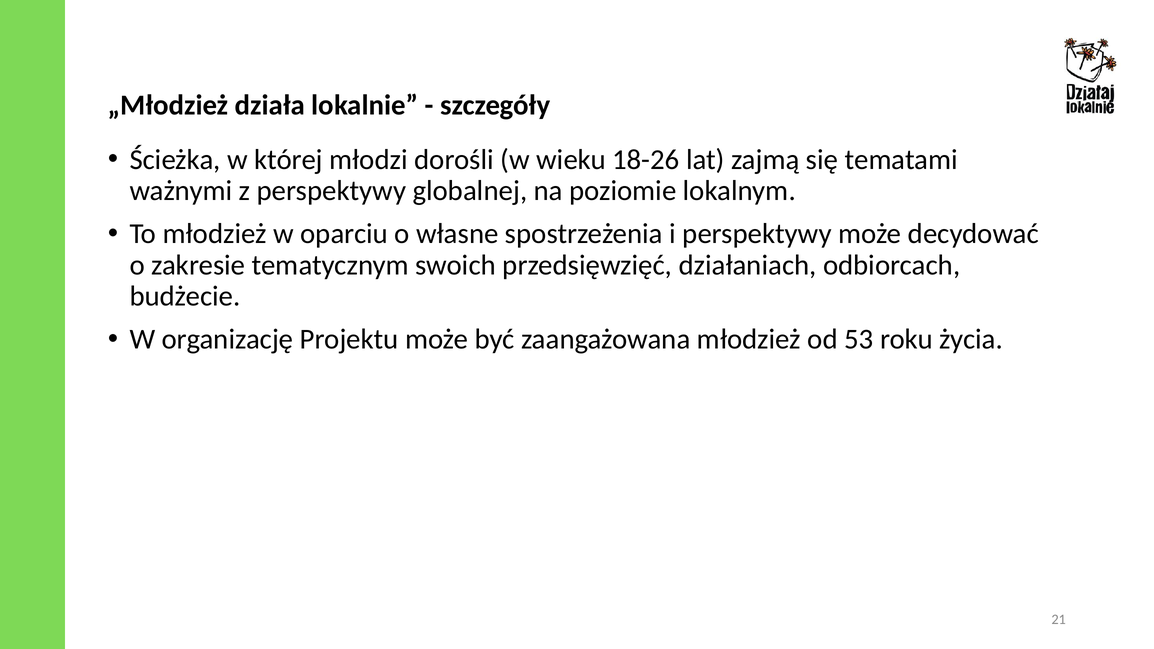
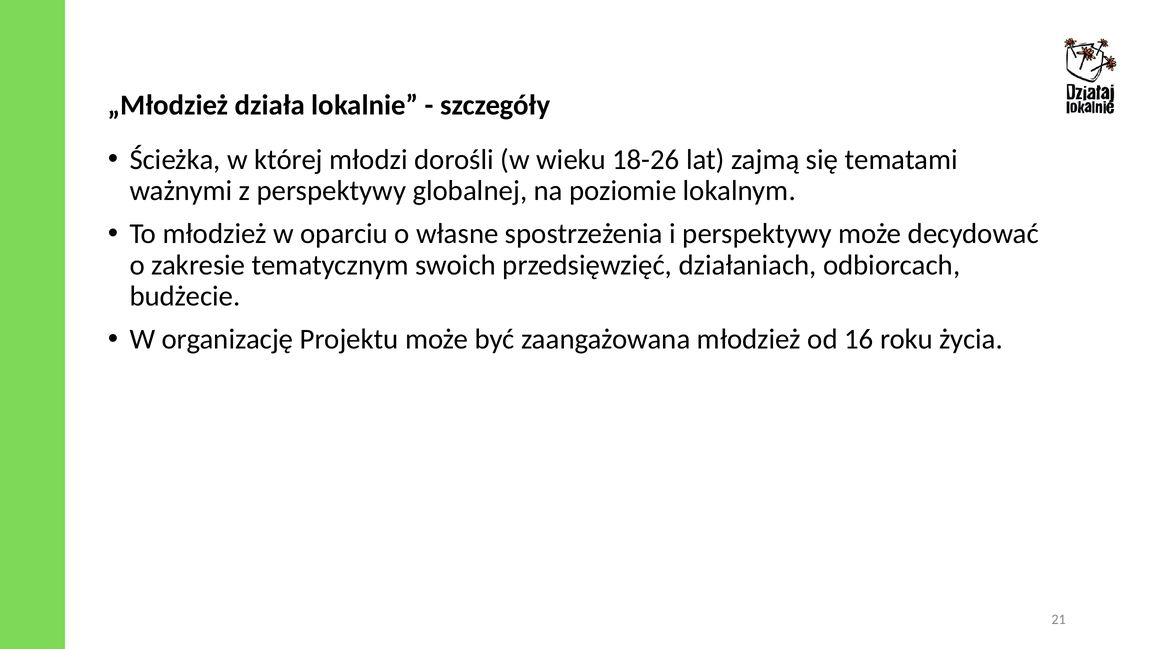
53: 53 -> 16 (859, 339)
